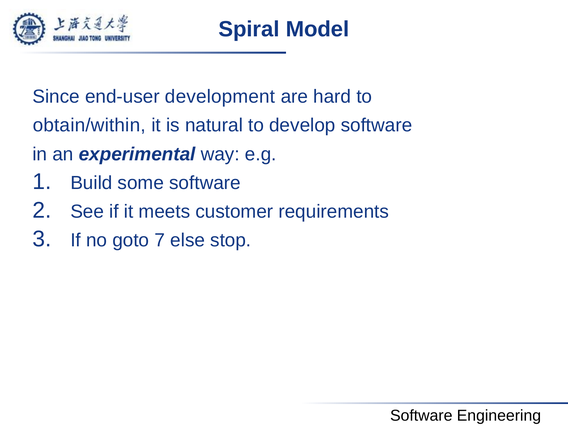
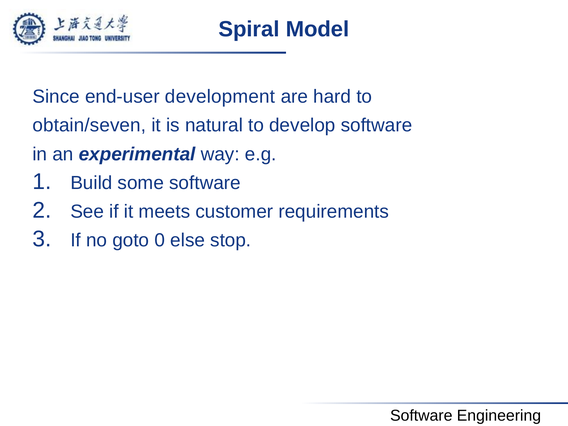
obtain/within: obtain/within -> obtain/seven (89, 125)
7: 7 -> 0 (160, 240)
